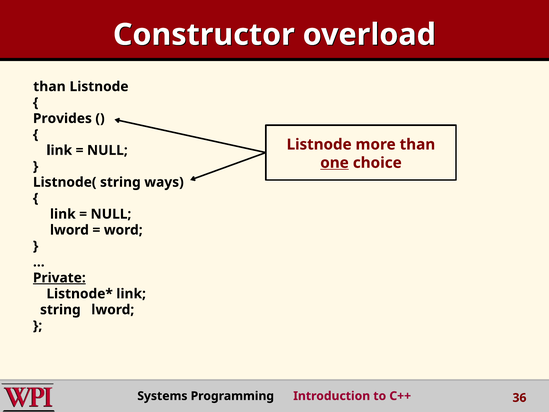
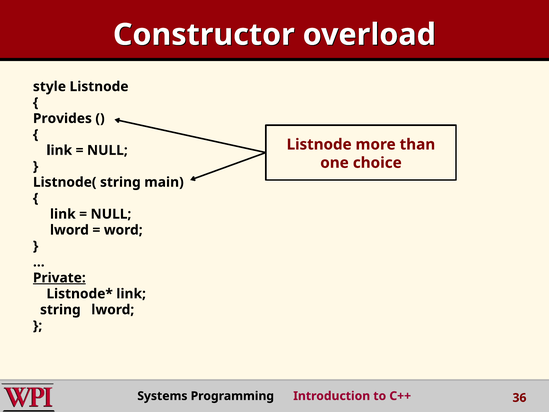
than: than -> style (49, 87)
one underline: present -> none (335, 163)
ways: ways -> main (164, 182)
